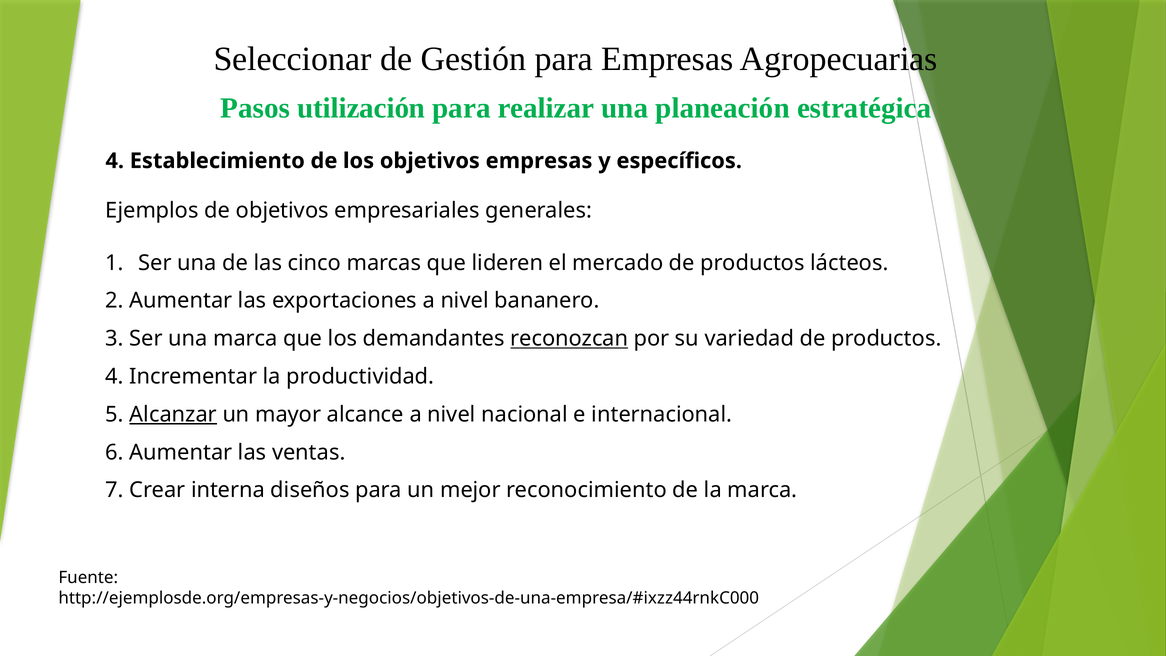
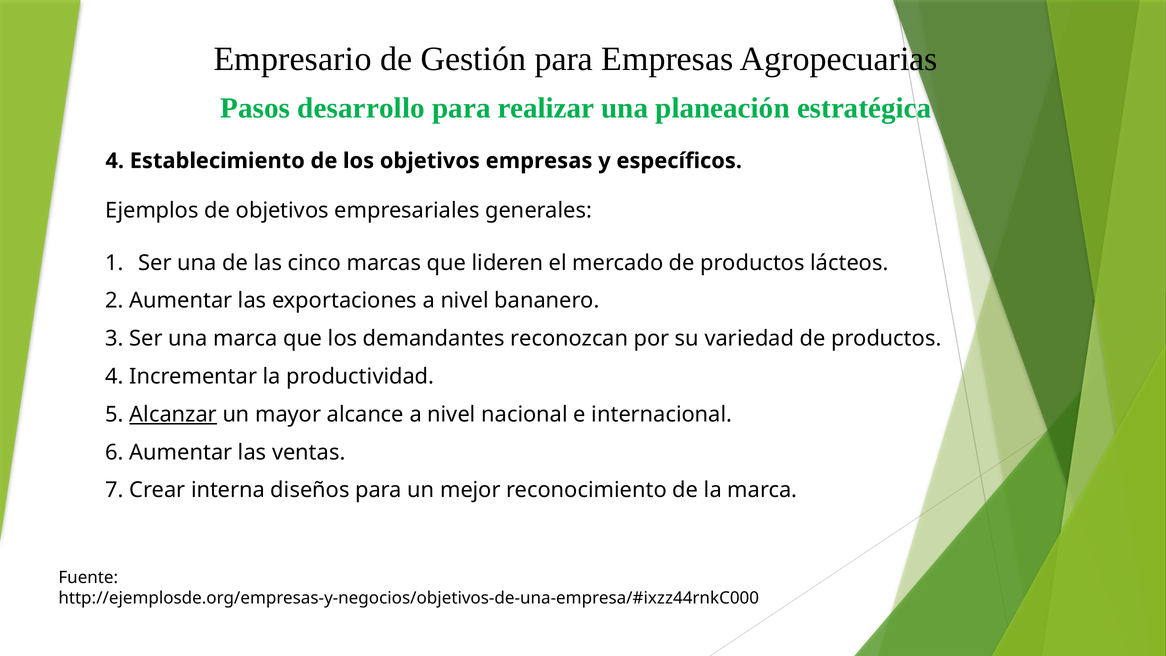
Seleccionar: Seleccionar -> Empresario (293, 59)
utilización: utilización -> desarrollo (361, 108)
reconozcan underline: present -> none (569, 339)
